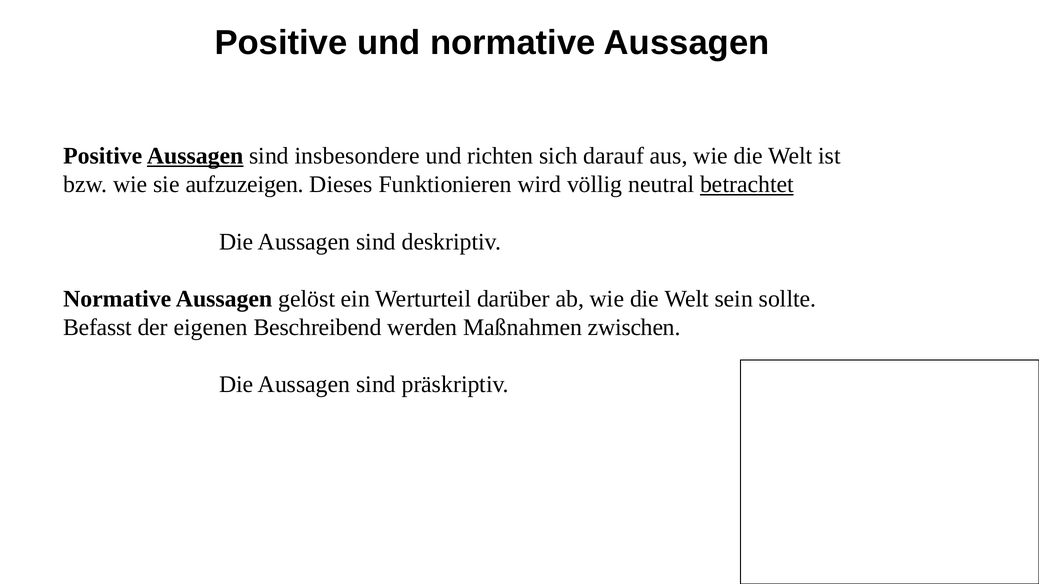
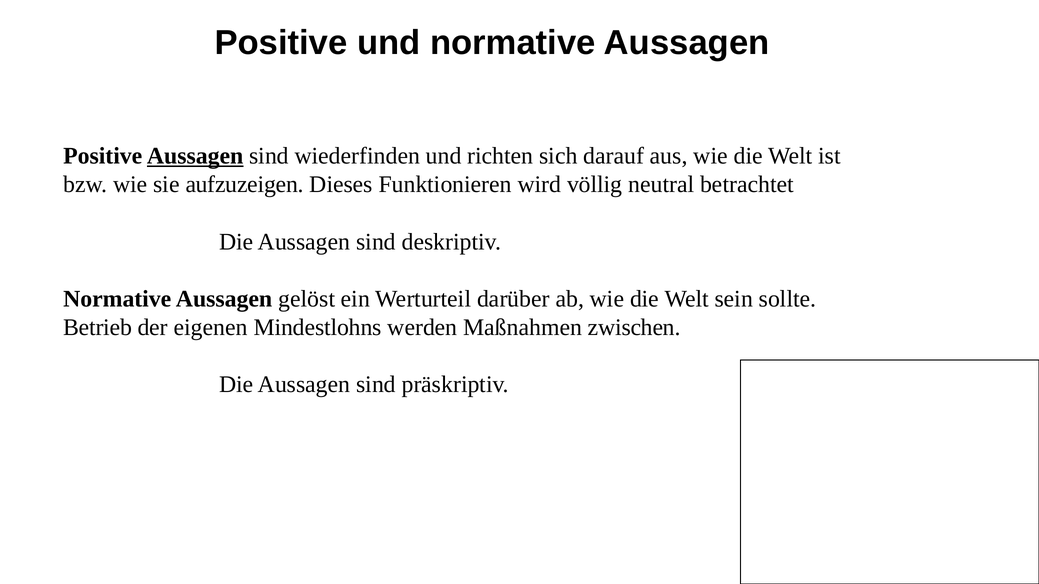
insbesondere: insbesondere -> wiederfinden (357, 156)
betrachtet underline: present -> none (747, 185)
Befasst: Befasst -> Betrieb (98, 328)
Beschreibend: Beschreibend -> Mindestlohns (318, 328)
